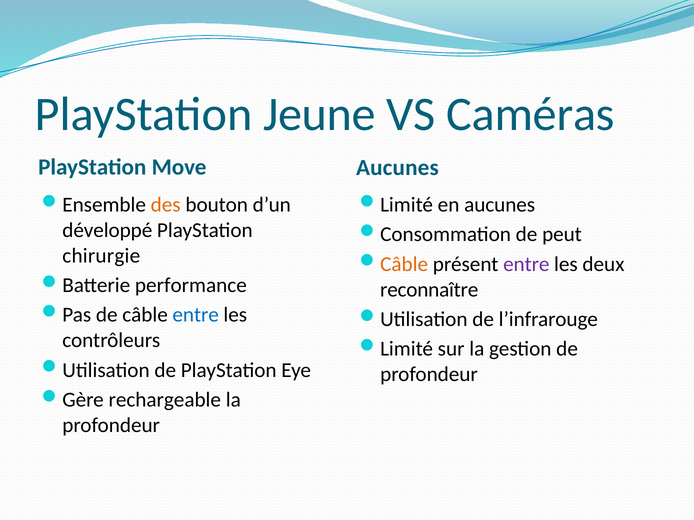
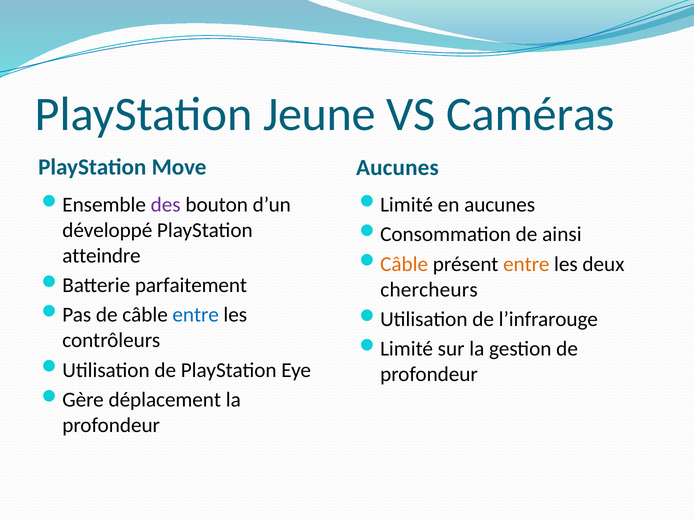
des colour: orange -> purple (166, 205)
peut: peut -> ainsi (562, 235)
chirurgie: chirurgie -> atteindre (101, 256)
entre colour: purple -> orange (526, 264)
performance: performance -> parfaitement (191, 286)
reconnaître: reconnaître -> chercheurs (429, 290)
rechargeable: rechargeable -> déplacement (165, 400)
